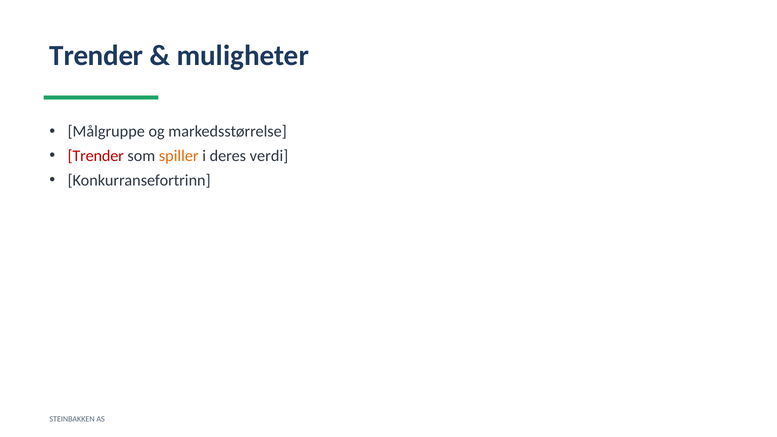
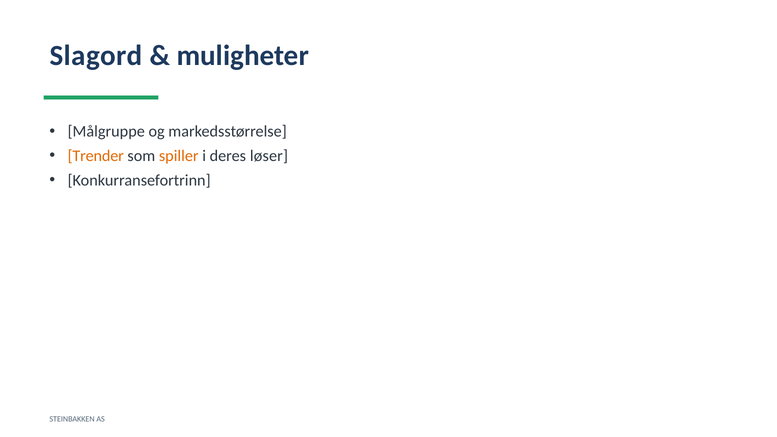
Trender: Trender -> Slagord (96, 55)
Trender colour: red -> orange (96, 156)
verdi: verdi -> løser (269, 156)
